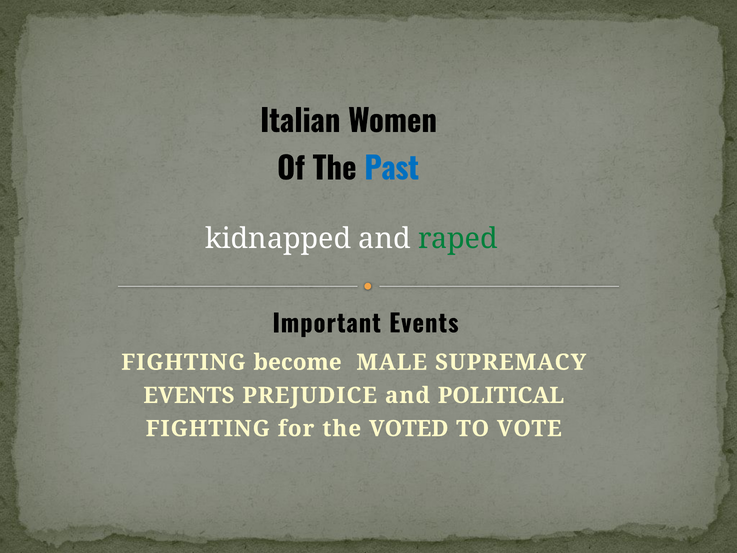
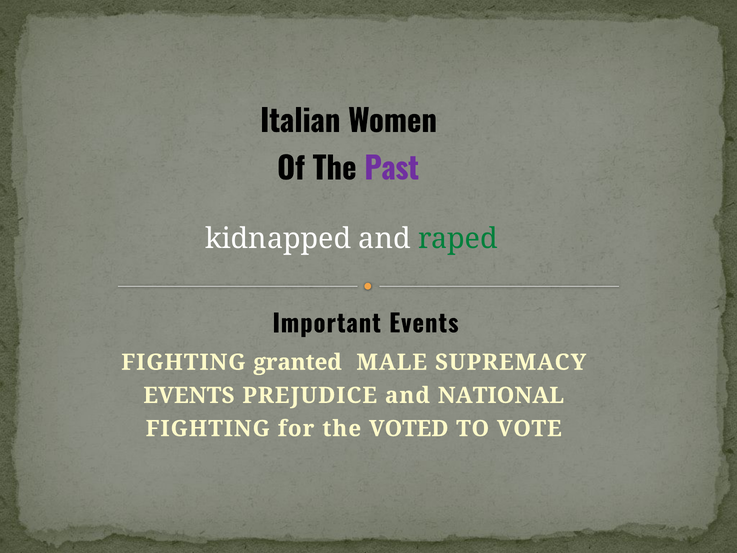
Past colour: blue -> purple (392, 169)
become: become -> granted (298, 362)
POLITICAL: POLITICAL -> NATIONAL (501, 395)
